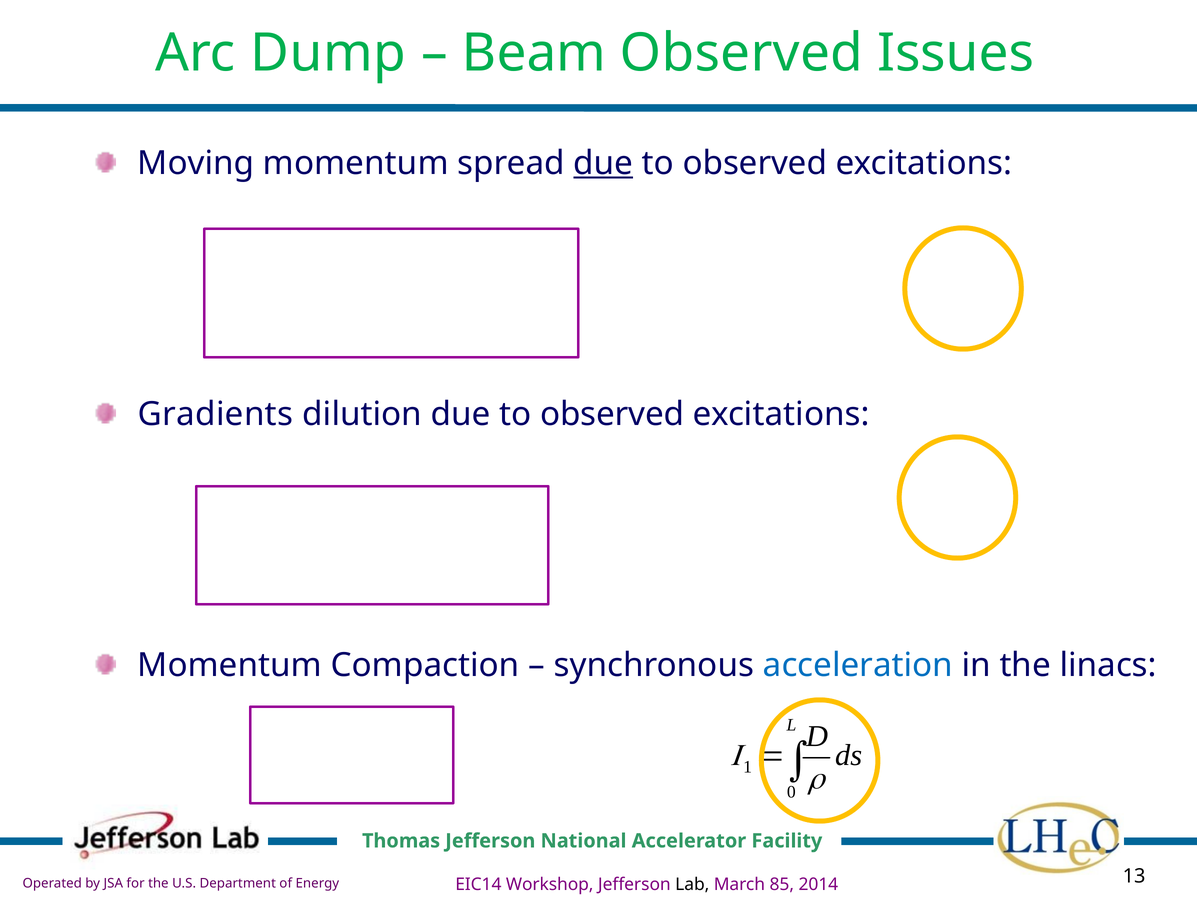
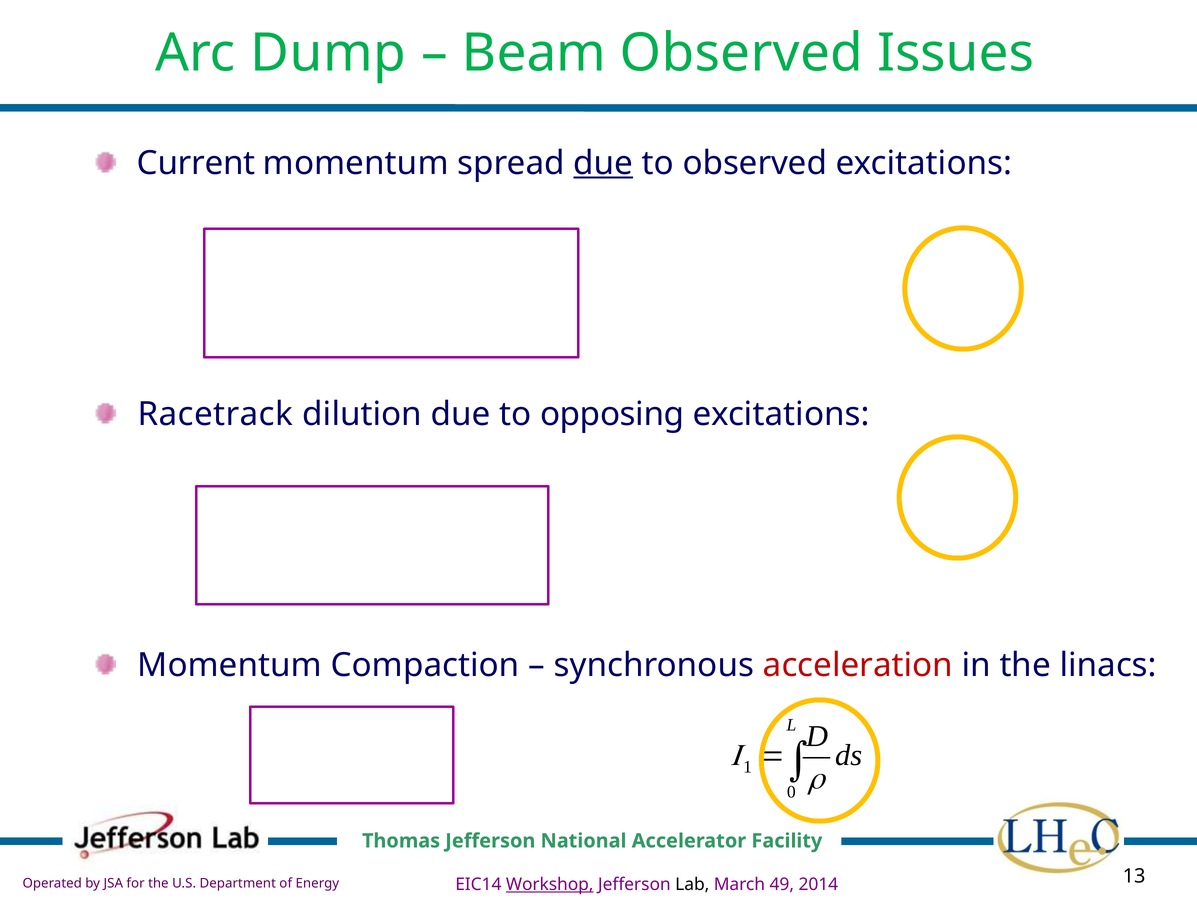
Moving: Moving -> Current (196, 163)
Gradients: Gradients -> Racetrack (215, 414)
dilution due to observed: observed -> opposing (612, 414)
acceleration colour: blue -> red (858, 665)
Workshop underline: none -> present (550, 884)
85: 85 -> 49 (782, 884)
